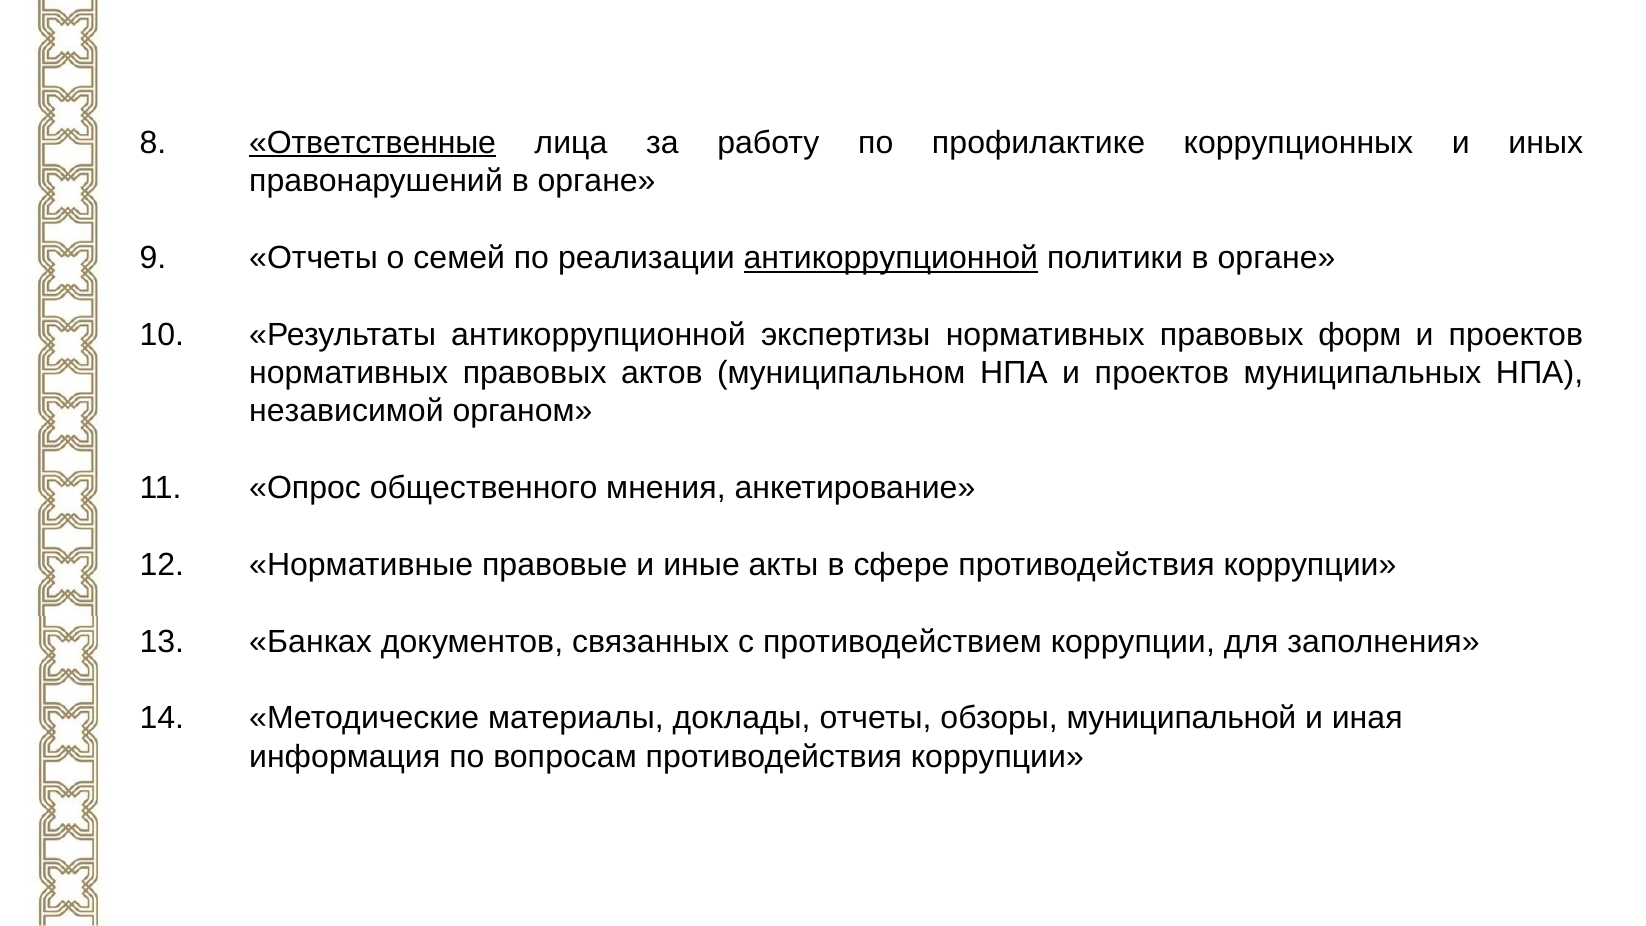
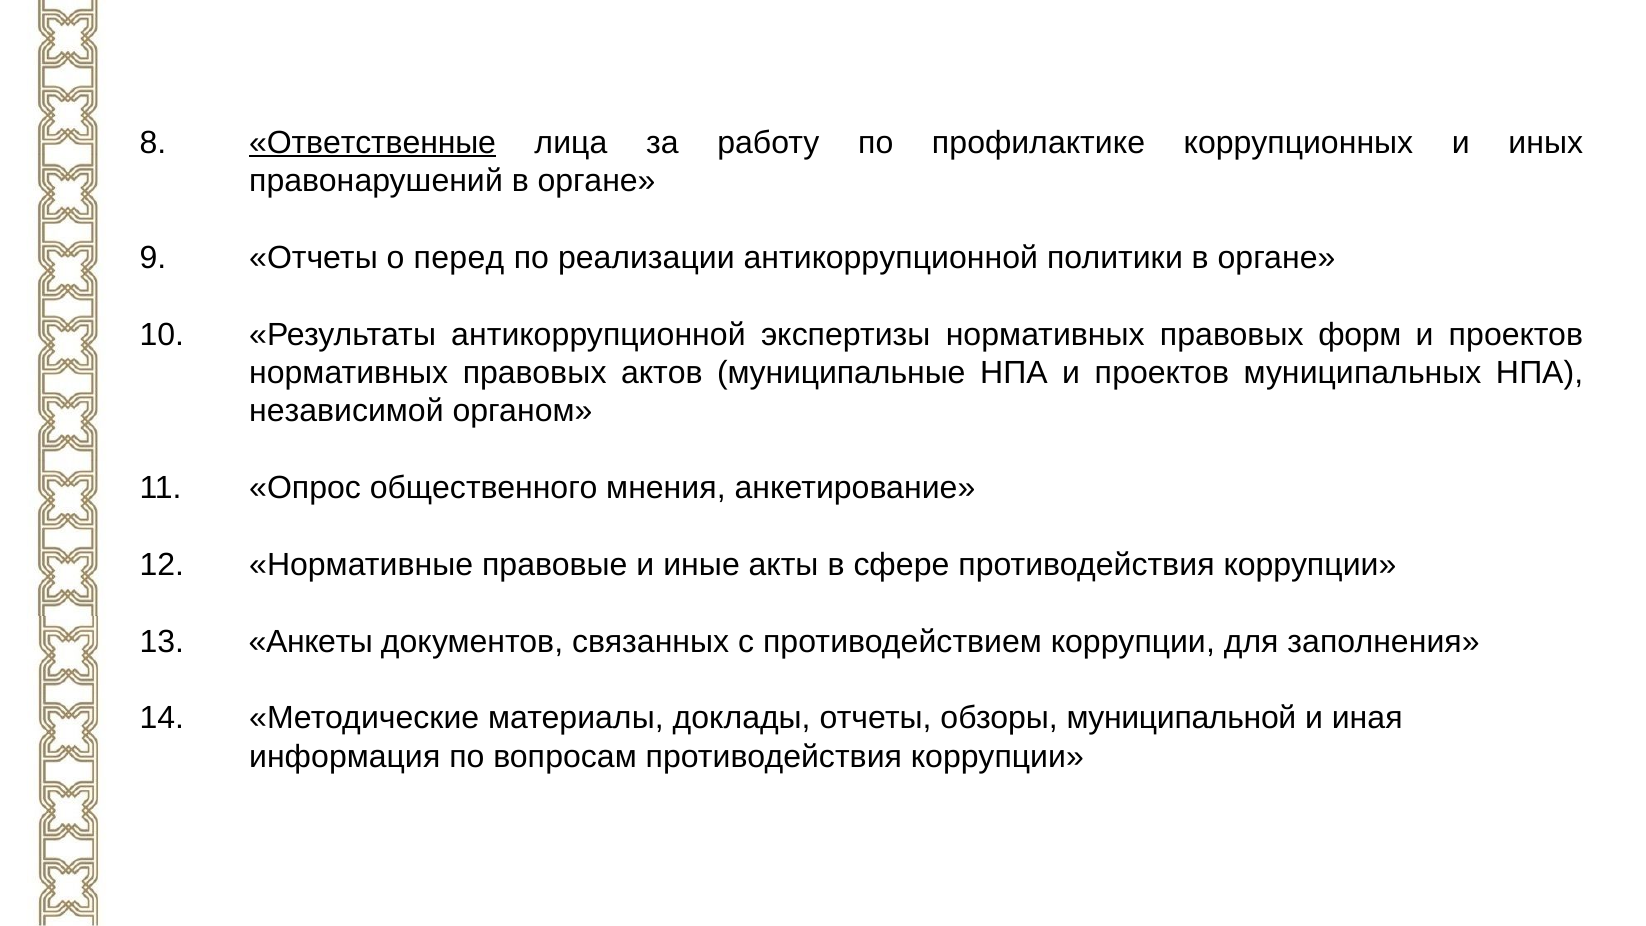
семей: семей -> перед (459, 258)
антикоррупционной underline: present -> none (891, 258)
муниципальном: муниципальном -> муниципальные (841, 373)
Банках: Банках -> Анкеты (311, 642)
